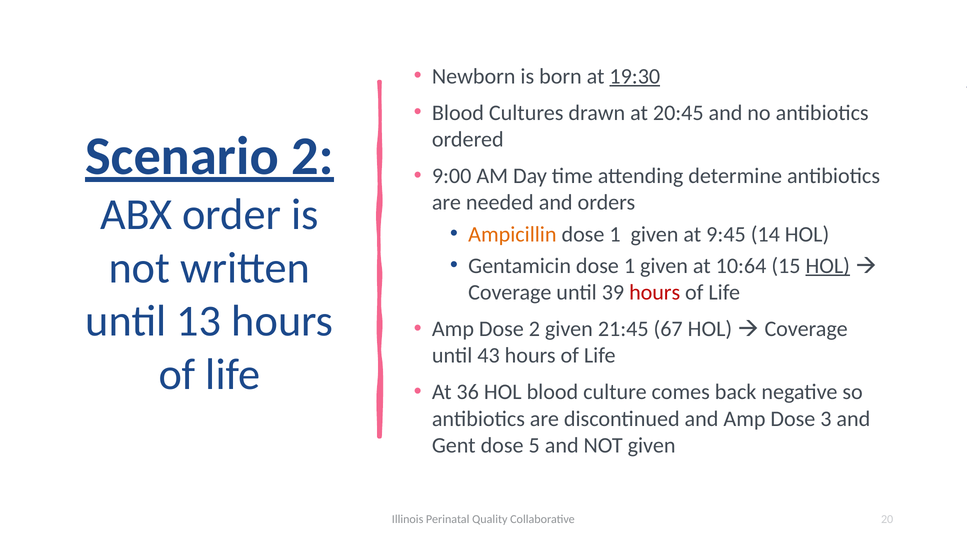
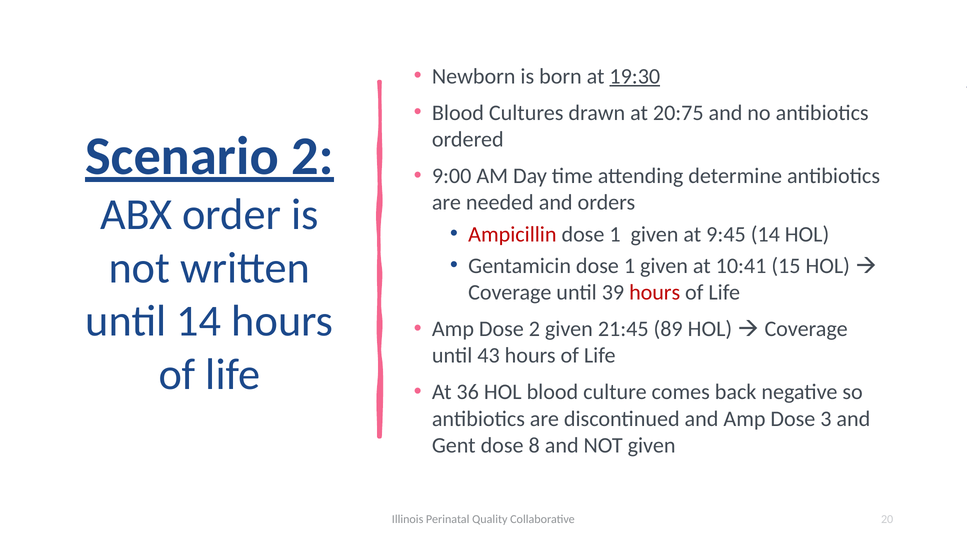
20:45: 20:45 -> 20:75 (678, 113)
Ampicillin colour: orange -> red (512, 234)
10:64: 10:64 -> 10:41 (741, 266)
HOL underline: present -> none (828, 266)
until 13: 13 -> 14 (199, 321)
67: 67 -> 89 (668, 329)
5: 5 -> 8 (534, 445)
